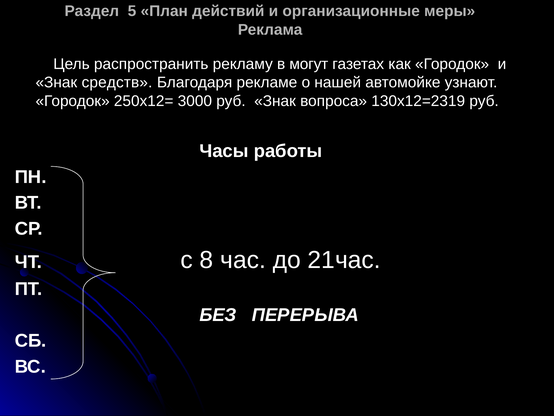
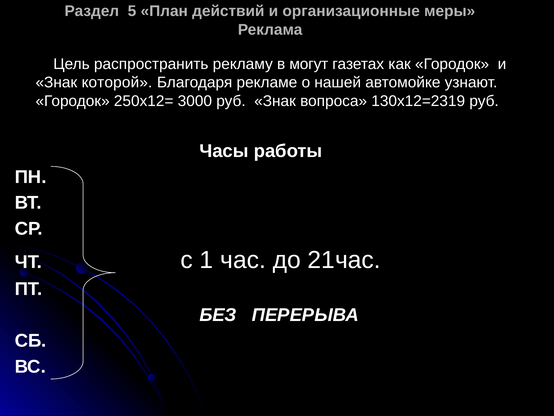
средств: средств -> которой (117, 82)
8: 8 -> 1 (206, 260)
